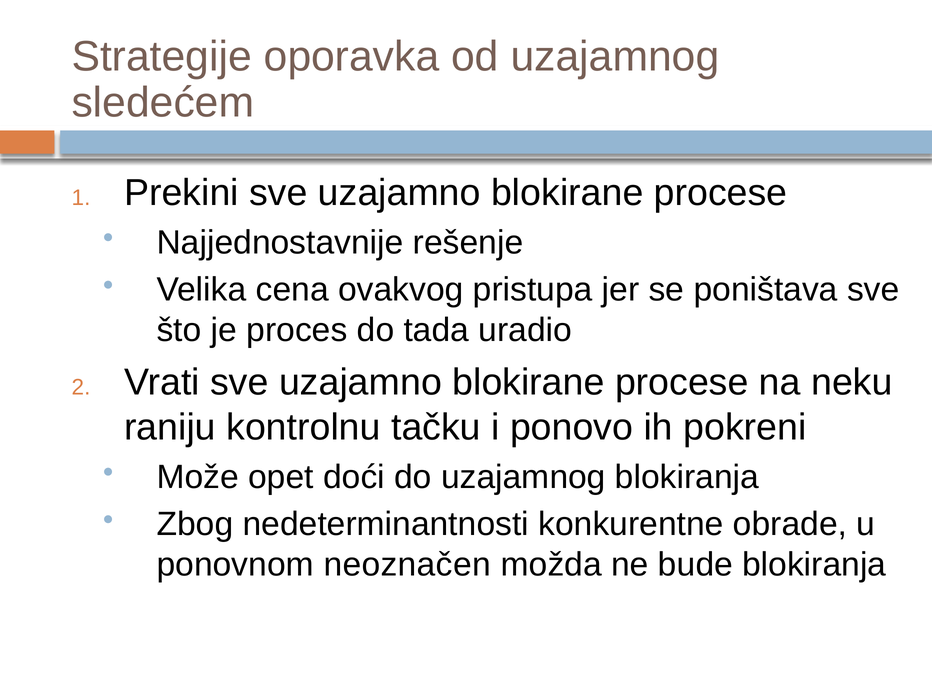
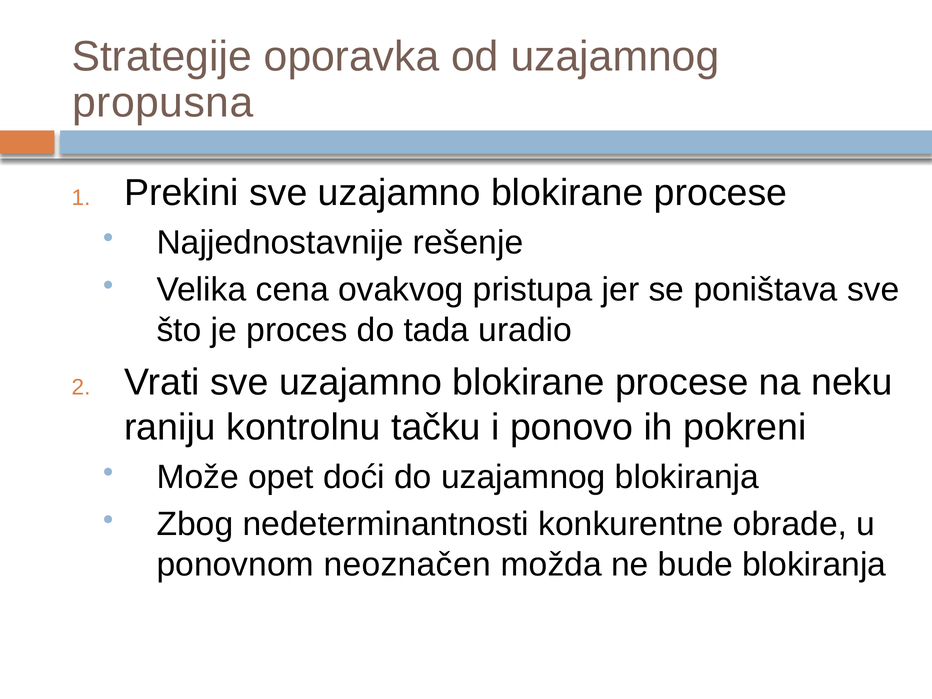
sledećem: sledećem -> propusna (163, 103)
